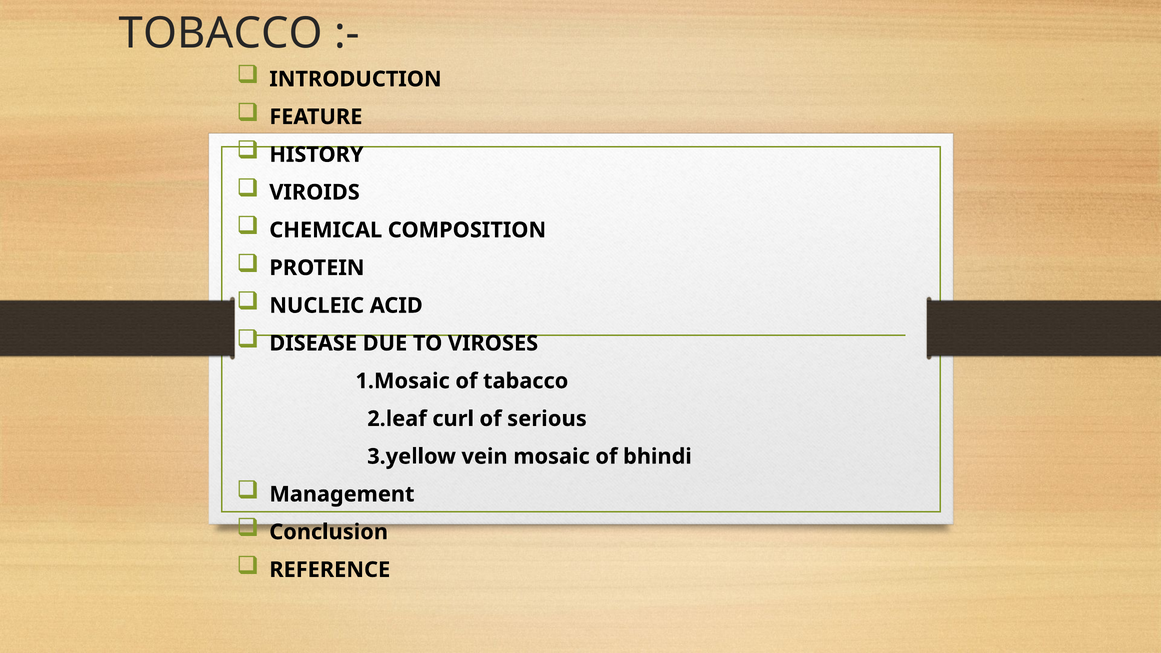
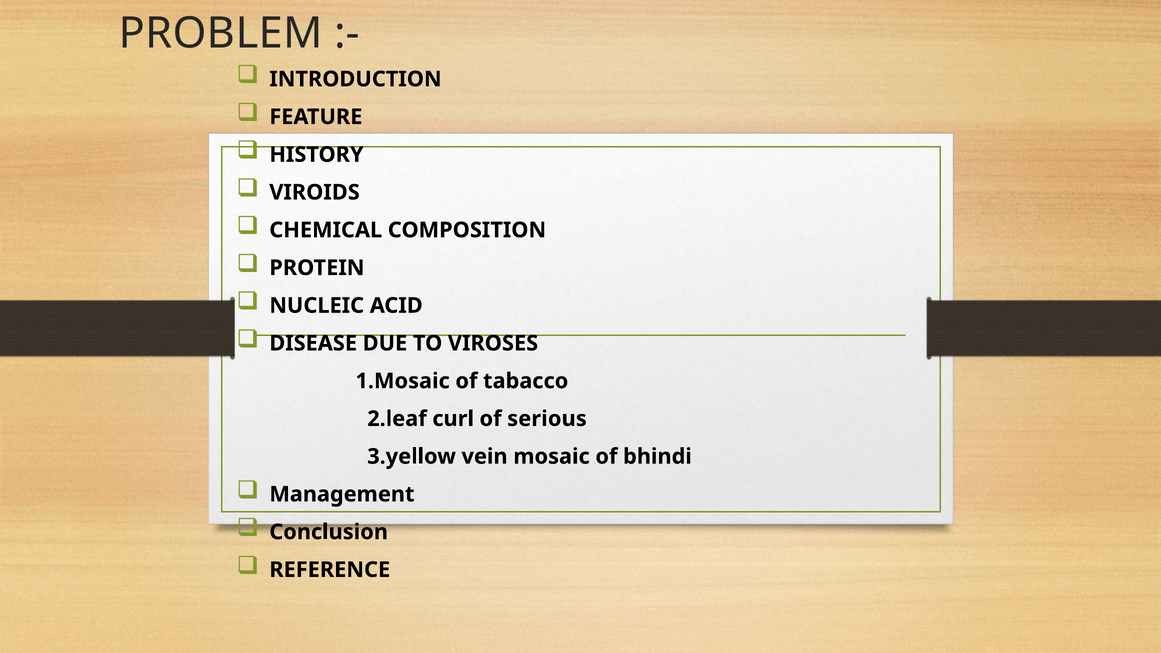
TOBACCO: TOBACCO -> PROBLEM (221, 34)
